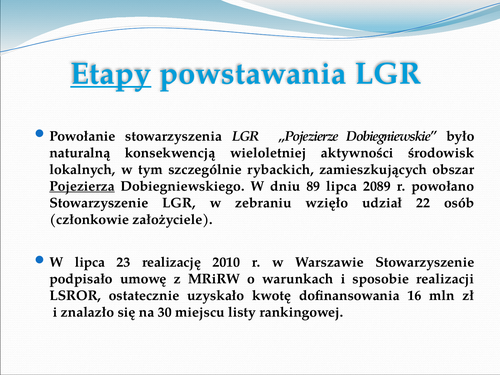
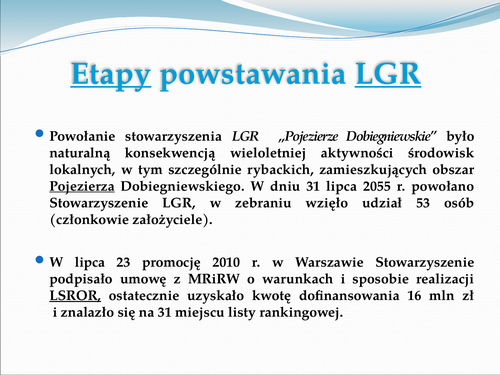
LGR underline: none -> present (388, 74)
dniu 89: 89 -> 31 (313, 186)
2089: 2089 -> 2055 (377, 186)
22: 22 -> 53 (423, 203)
realizację: realizację -> promocję (171, 262)
LSROR underline: none -> present (75, 296)
na 30: 30 -> 31 (165, 312)
